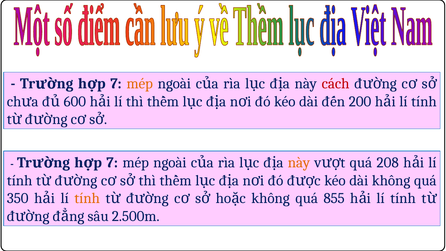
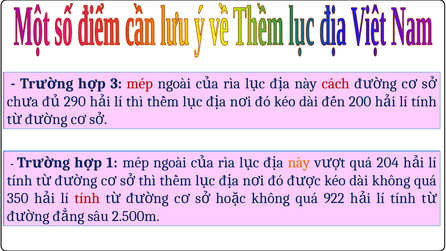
7: 7 -> 3 (116, 84)
mép colour: orange -> red (140, 84)
600: 600 -> 290 (75, 101)
208: 208 -> 204 (388, 163)
7: 7 -> 1 (112, 163)
tính colour: orange -> red (87, 198)
855: 855 -> 922 (334, 198)
